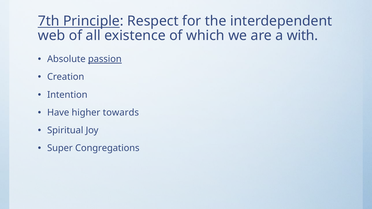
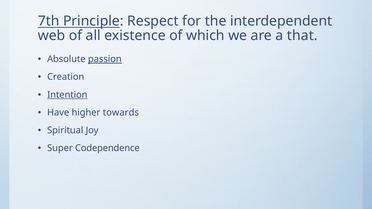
with: with -> that (302, 36)
Intention underline: none -> present (67, 95)
Congregations: Congregations -> Codependence (107, 148)
